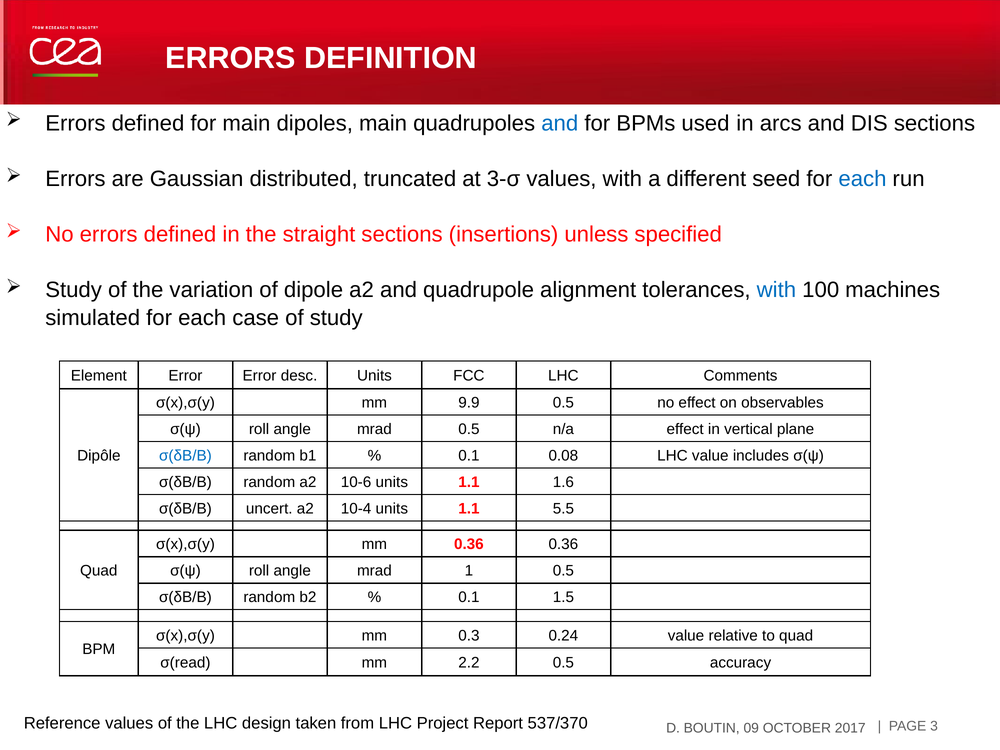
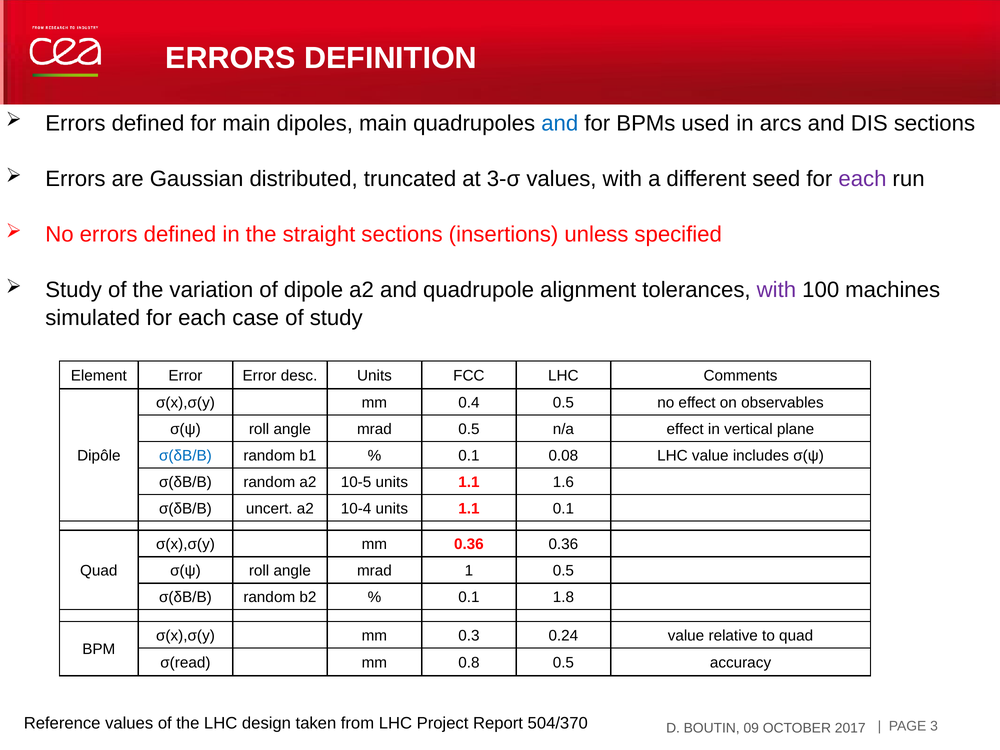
each colour: blue -> purple (862, 179)
with colour: blue -> purple (776, 290)
9.9: 9.9 -> 0.4 (469, 403)
10-6: 10-6 -> 10-5 (356, 482)
1.1 5.5: 5.5 -> 0.1 (563, 509)
1.5: 1.5 -> 1.8 (563, 597)
2.2: 2.2 -> 0.8 (469, 663)
537/370: 537/370 -> 504/370 (558, 723)
